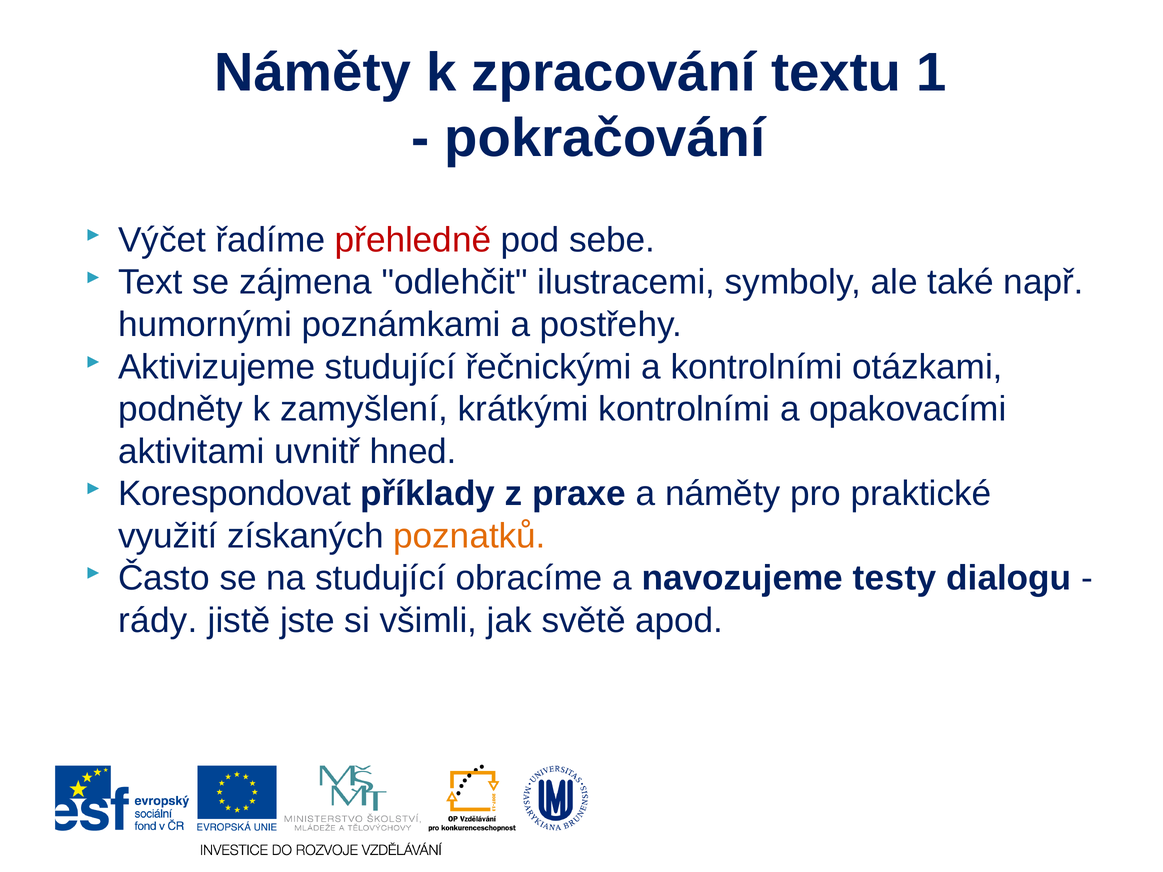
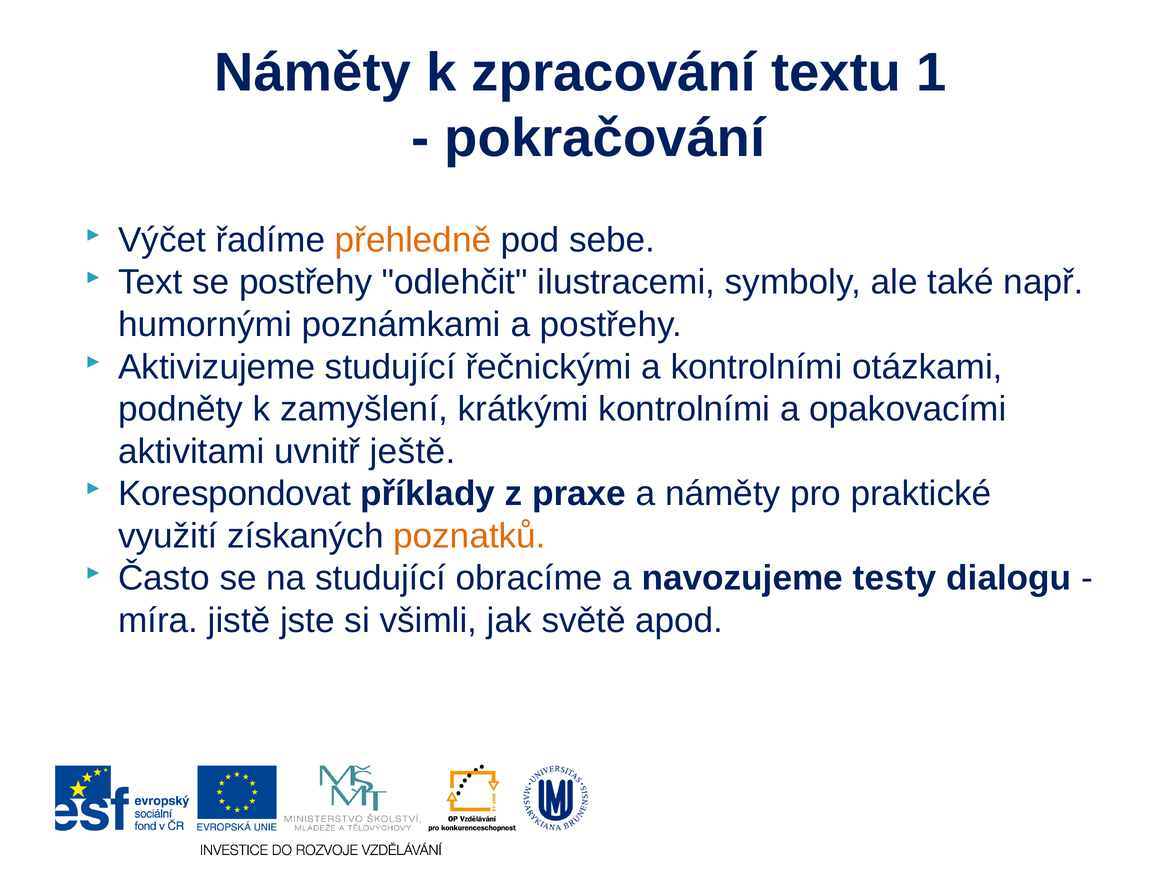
přehledně colour: red -> orange (413, 240)
se zájmena: zájmena -> postřehy (306, 282)
hned: hned -> ještě (413, 452)
rády: rády -> míra (158, 621)
